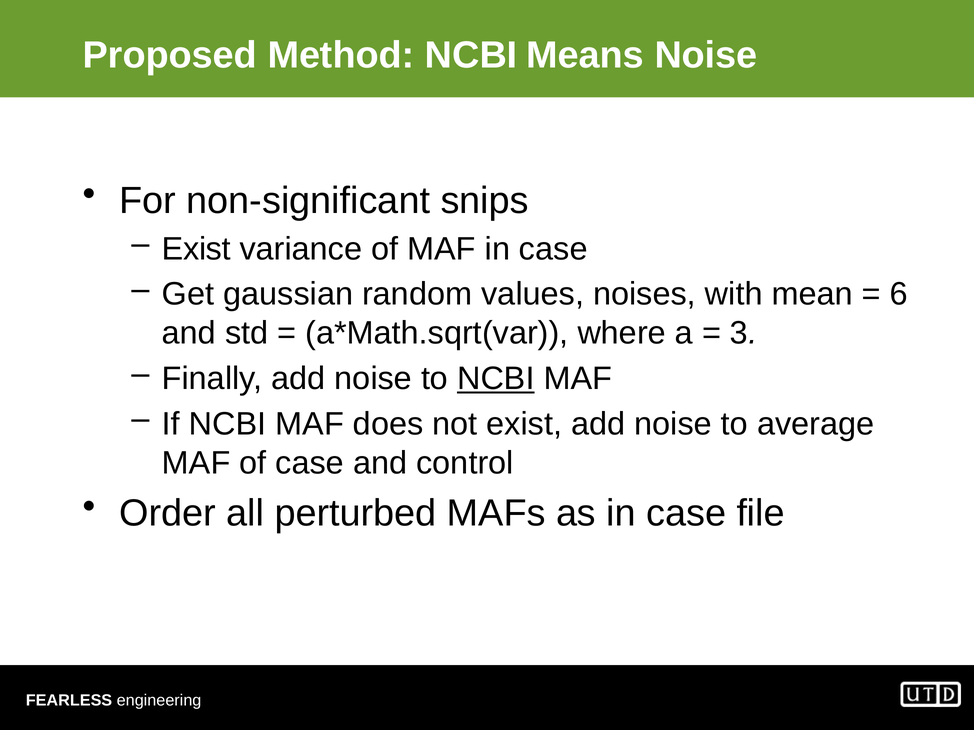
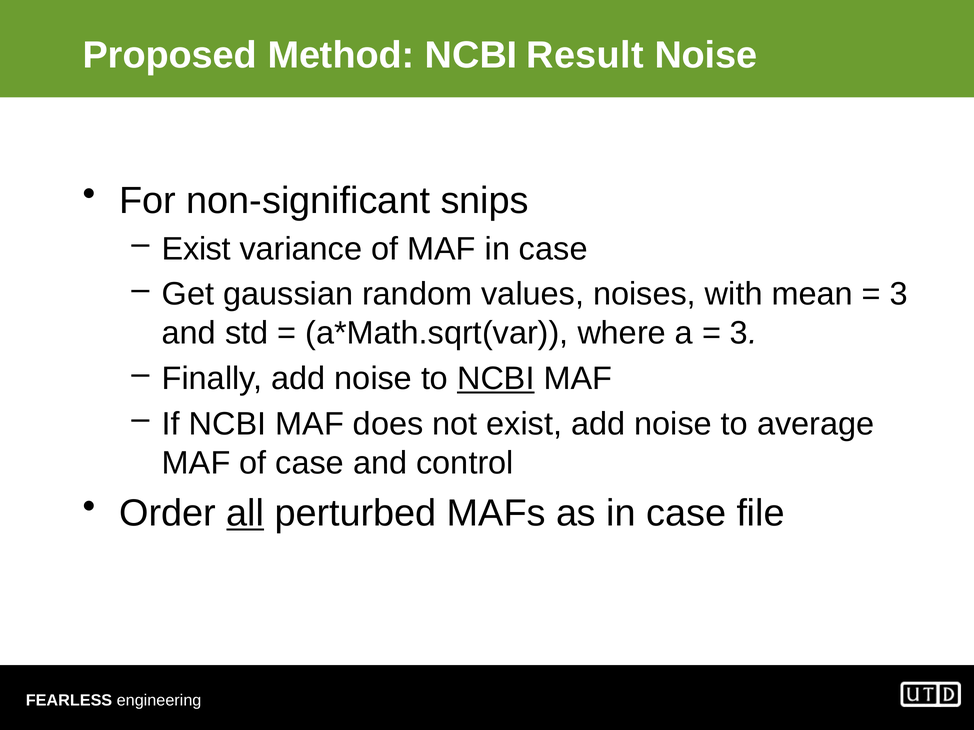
Means: Means -> Result (585, 55)
6: 6 -> 3 (899, 294)
all underline: none -> present (245, 513)
